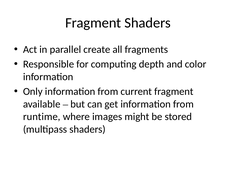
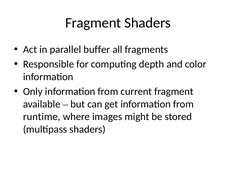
create: create -> buffer (97, 50)
